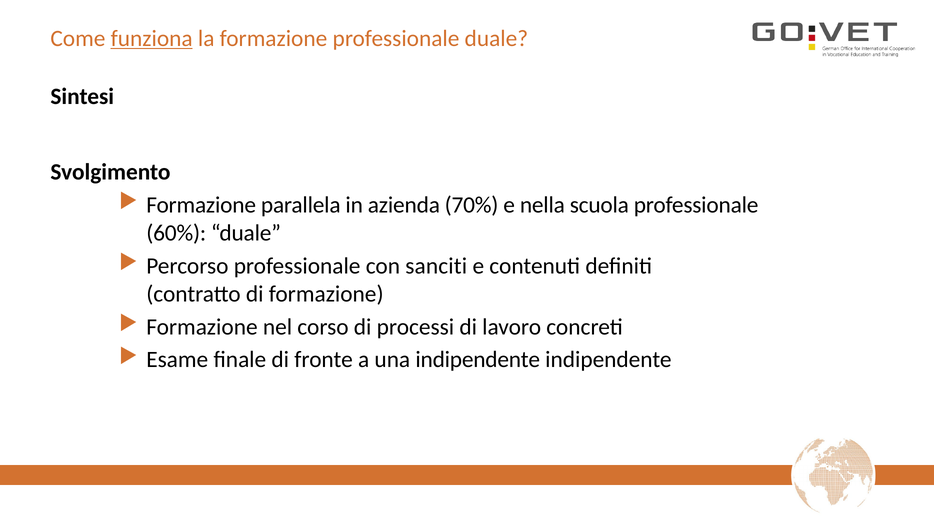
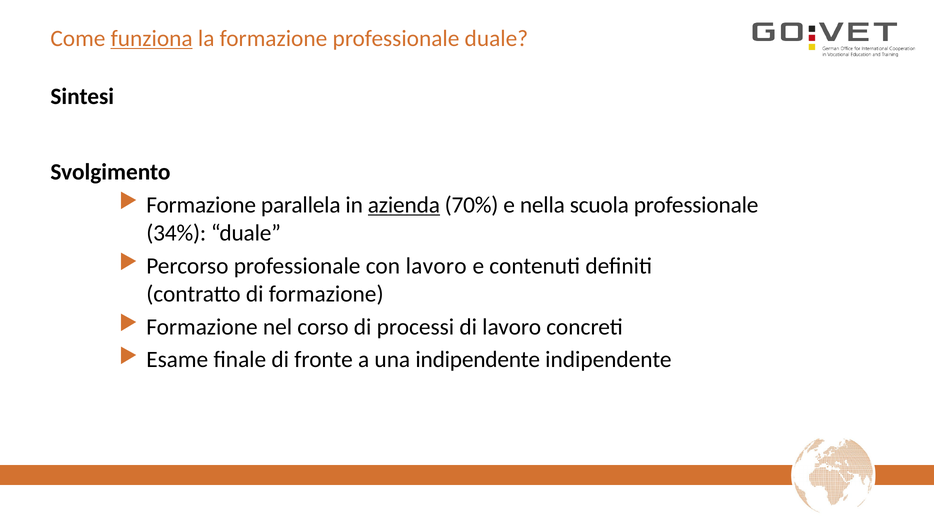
azienda underline: none -> present (404, 205)
60%: 60% -> 34% (176, 233)
con sanciti: sanciti -> lavoro (436, 266)
